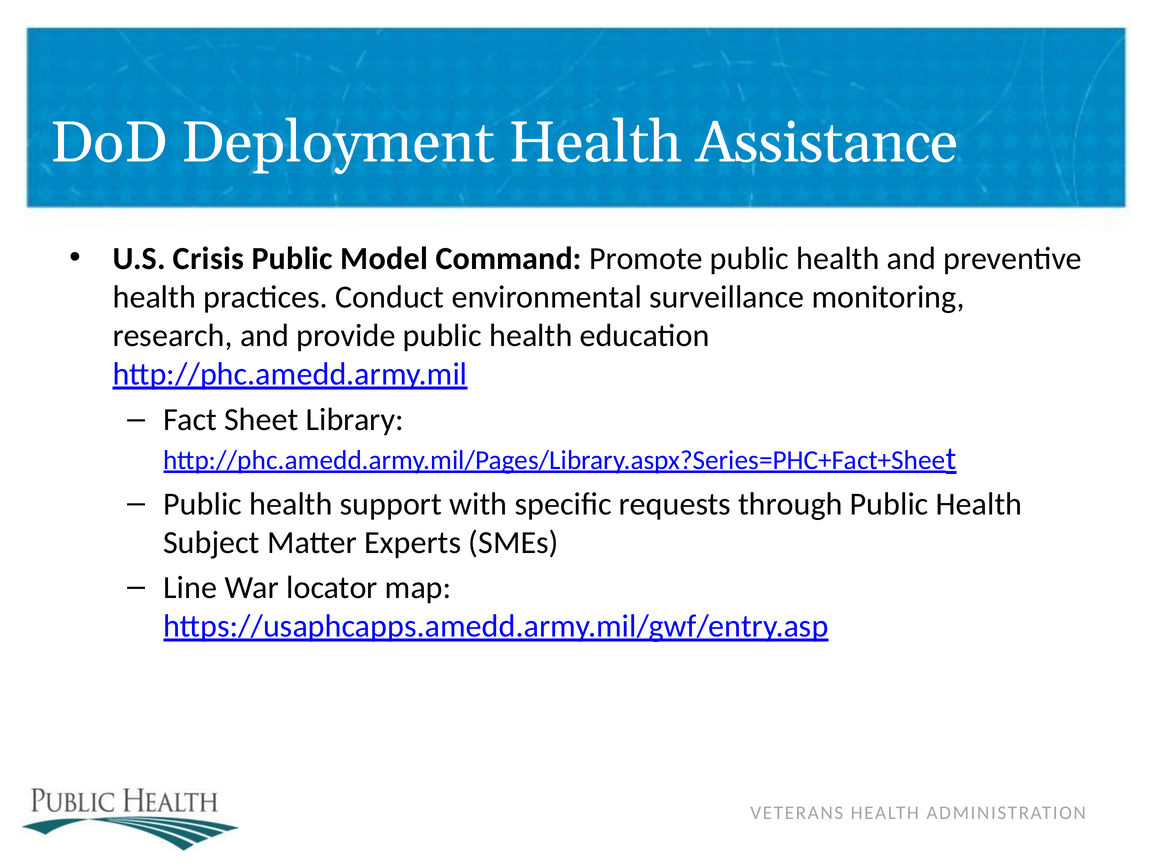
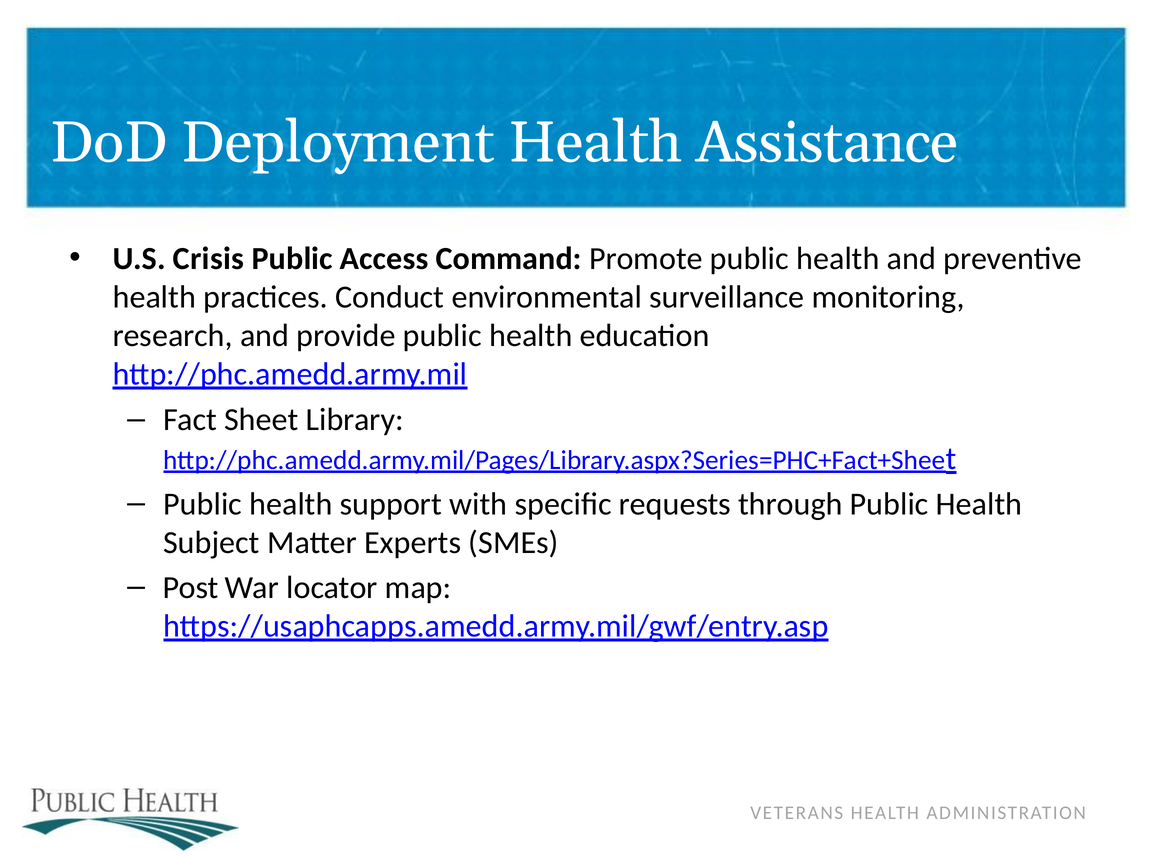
Model: Model -> Access (384, 259)
Line: Line -> Post (191, 588)
